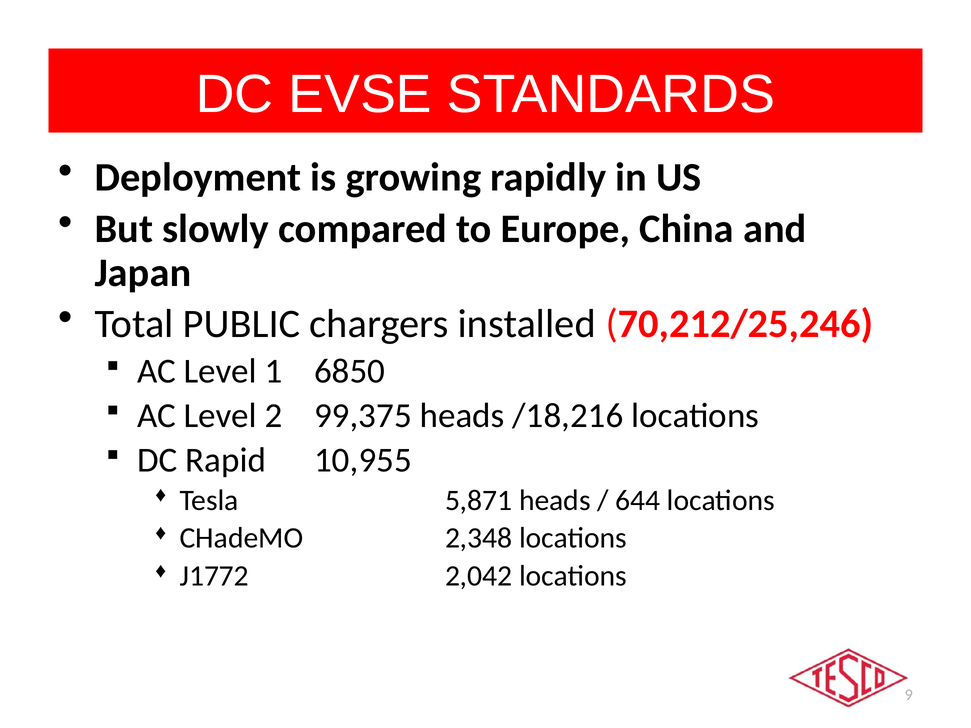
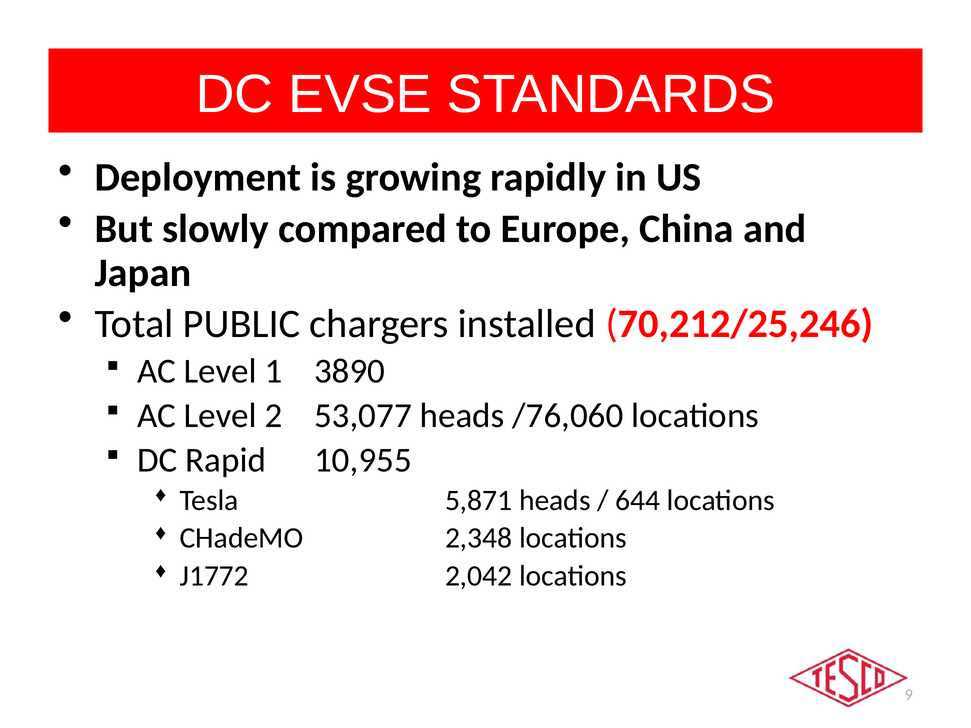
6850: 6850 -> 3890 (350, 371)
99,375: 99,375 -> 53,077 (363, 416)
/18,216: /18,216 -> /76,060 (568, 416)
